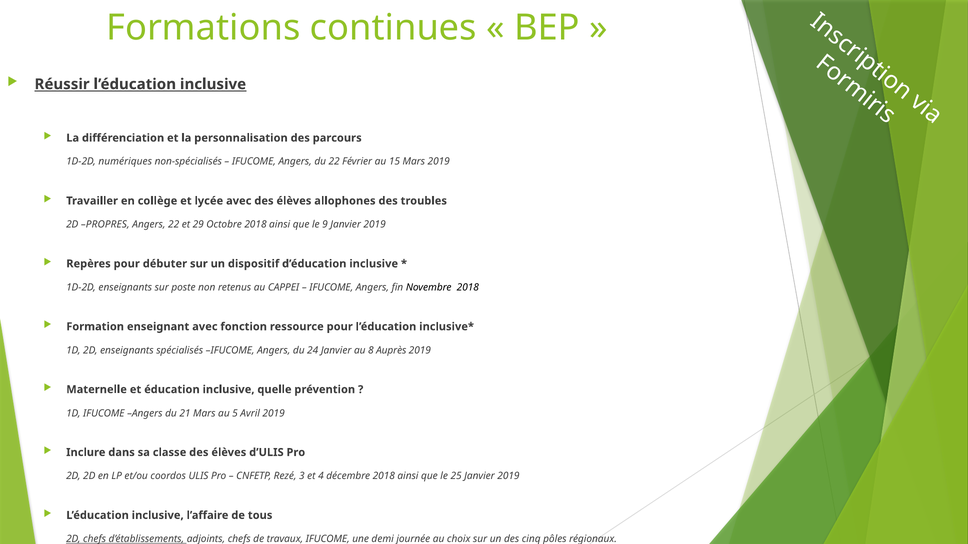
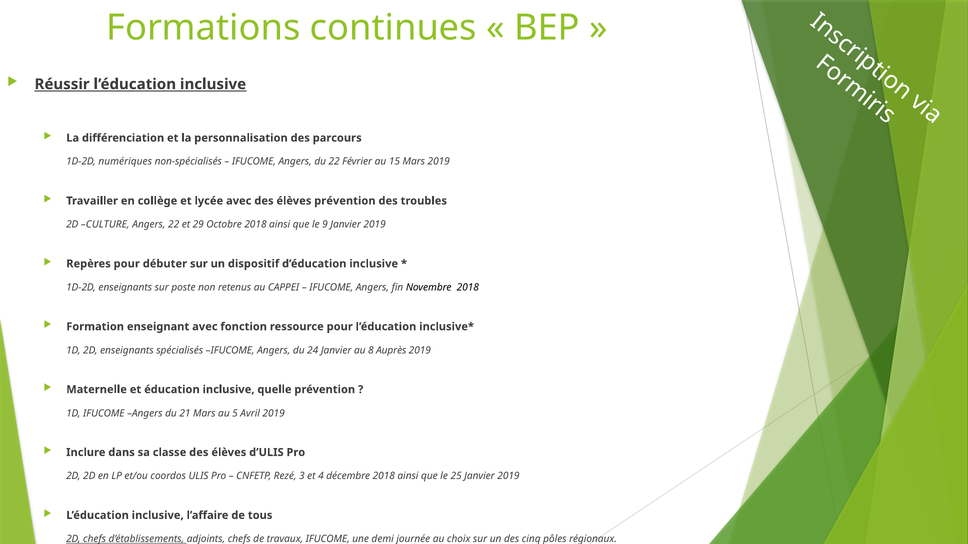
élèves allophones: allophones -> prévention (345, 201)
PROPRES: PROPRES -> CULTURE (105, 225)
